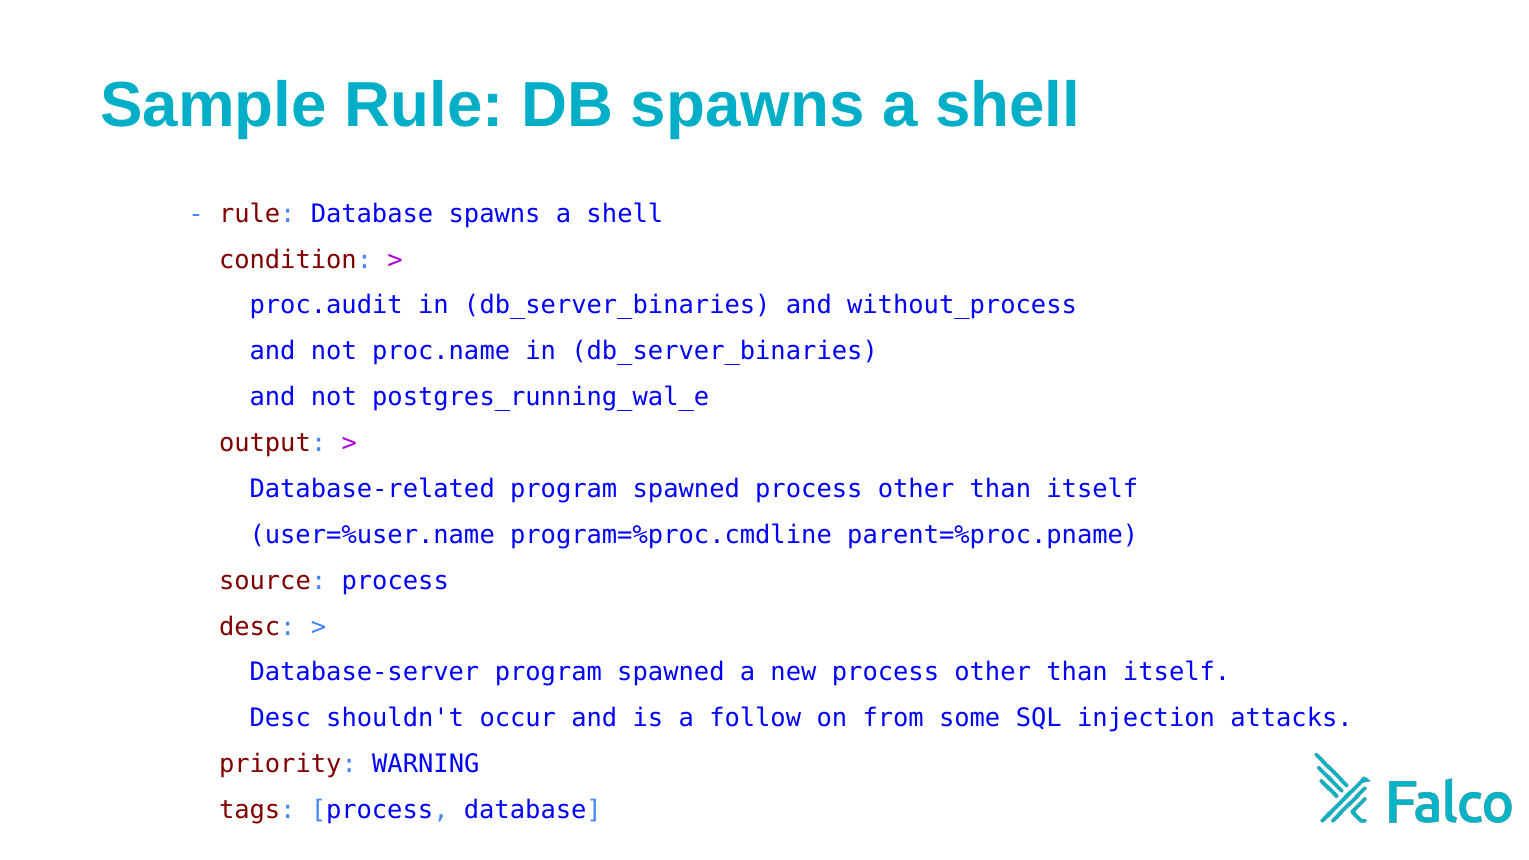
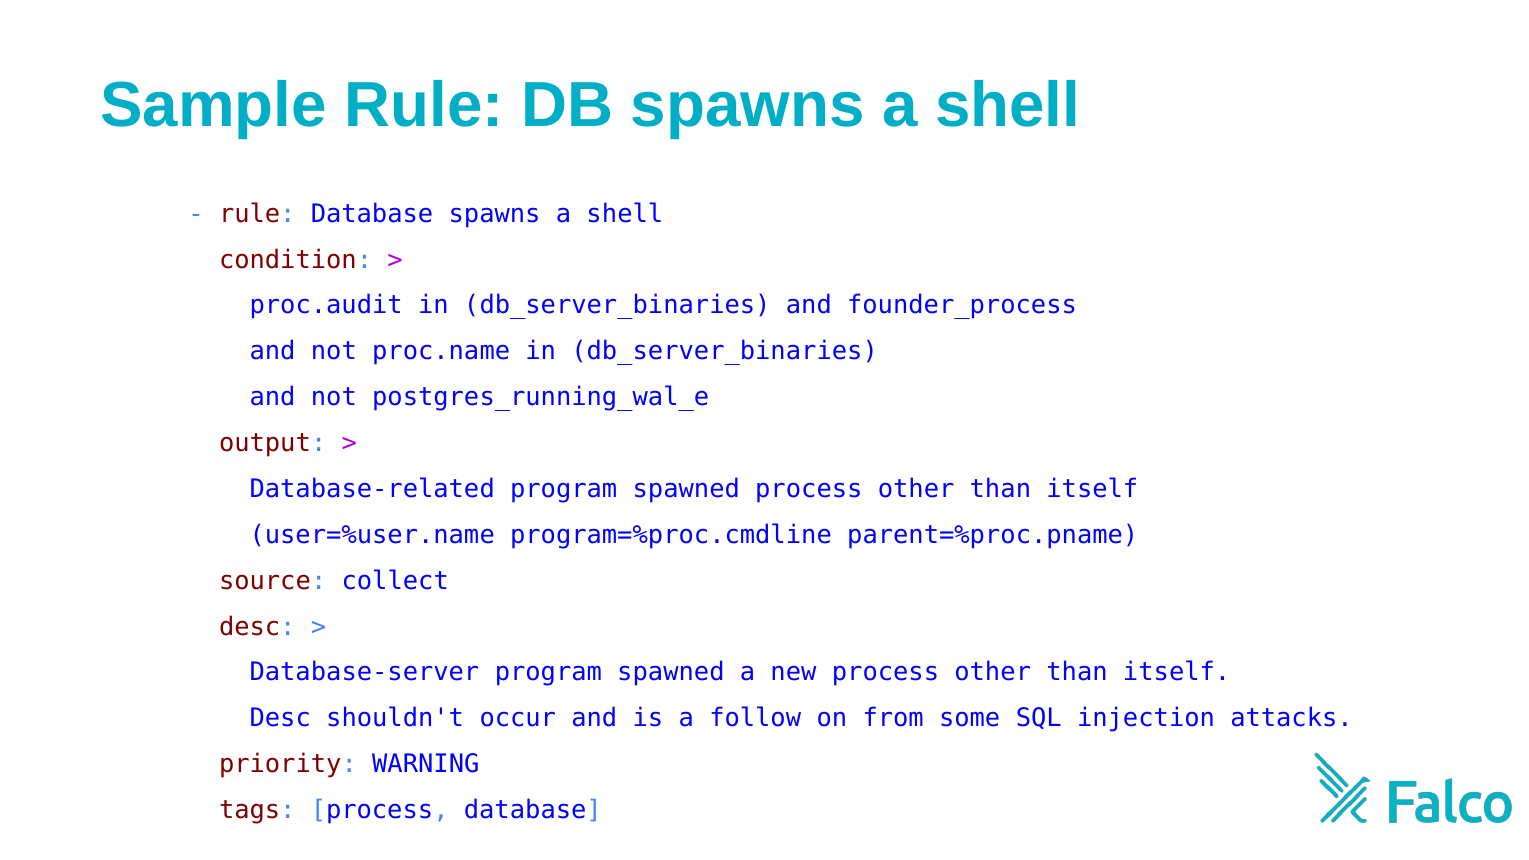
without_process: without_process -> founder_process (962, 306)
source process: process -> collect (395, 581)
